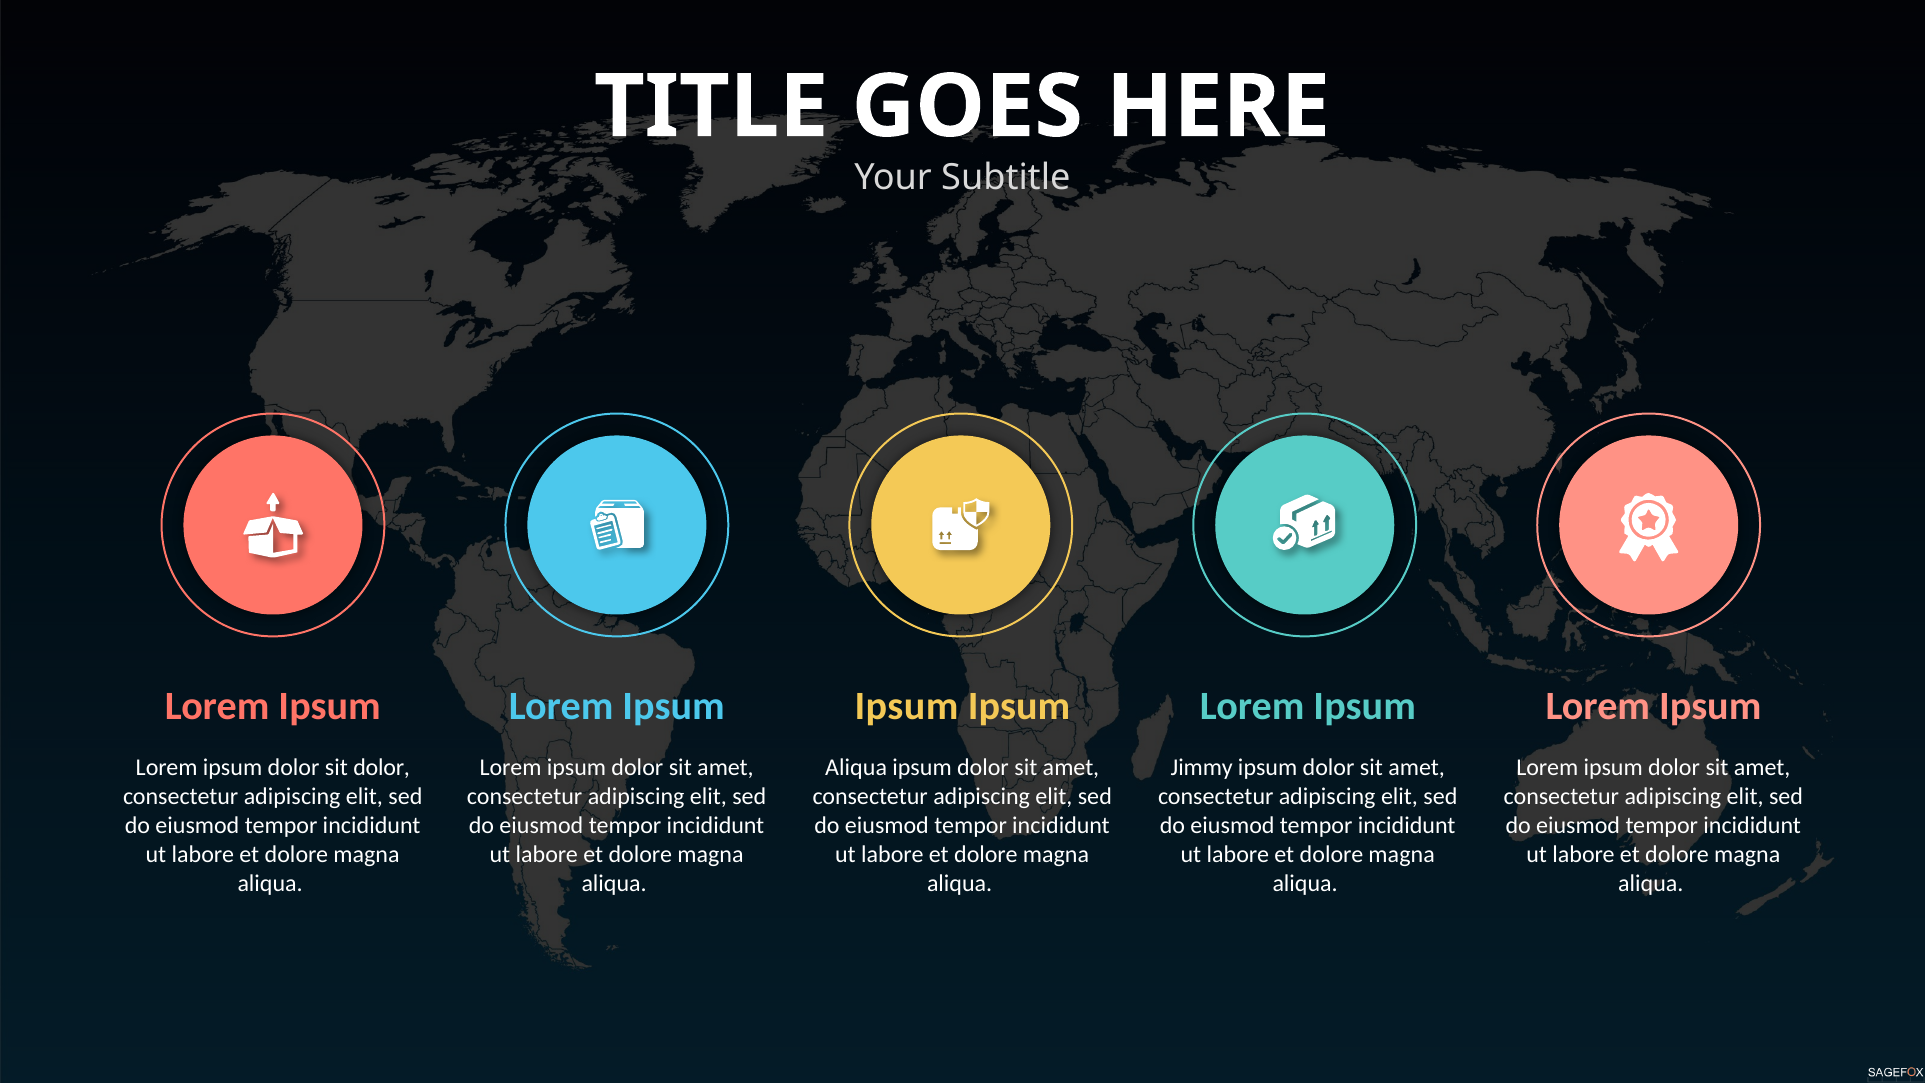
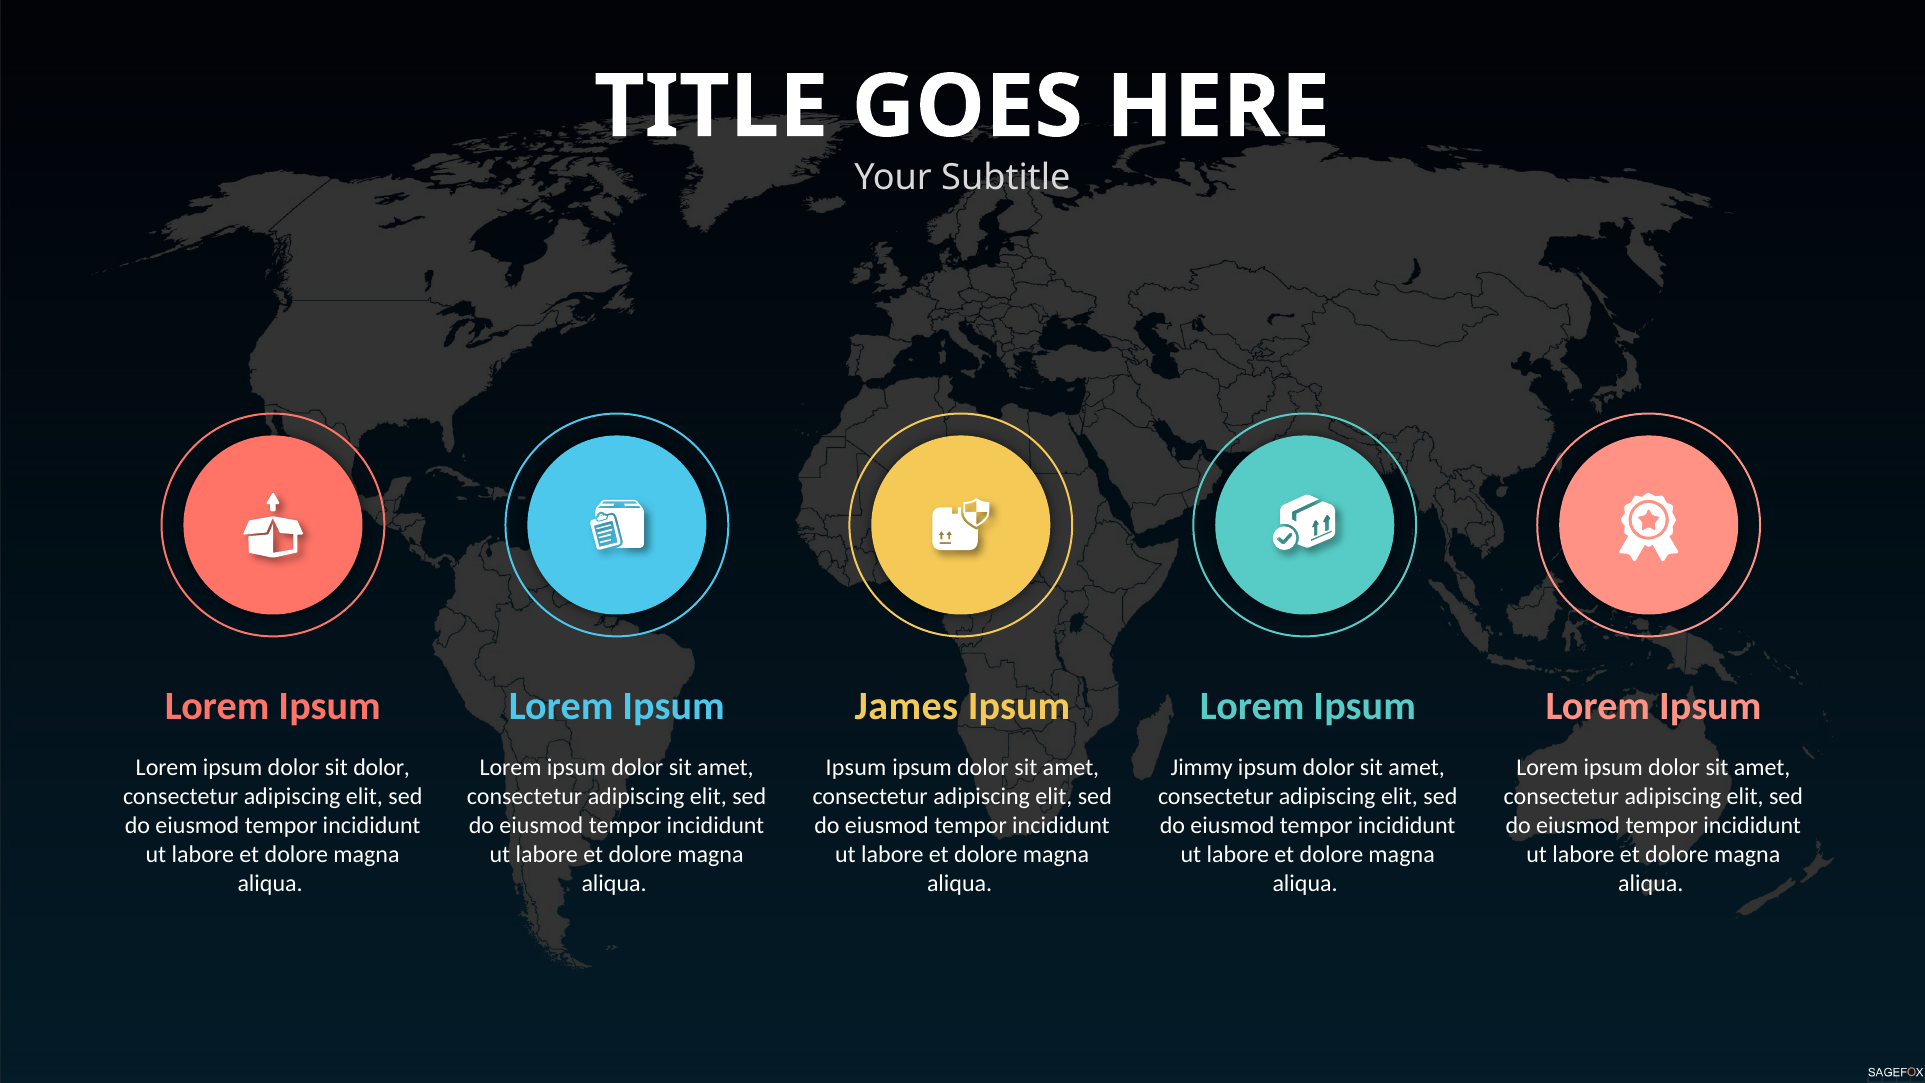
Ipsum: Ipsum -> James (906, 706)
Aliqua: Aliqua -> Ipsum (856, 767)
